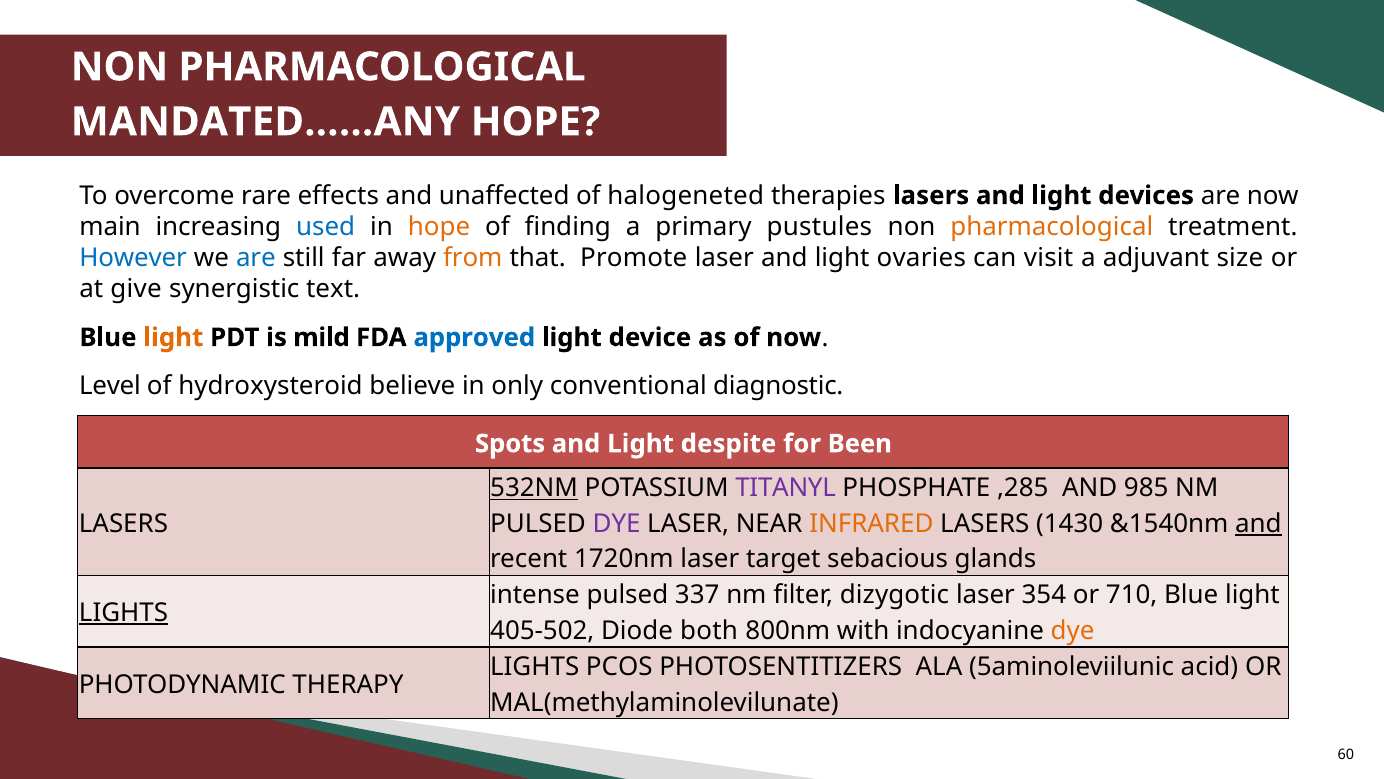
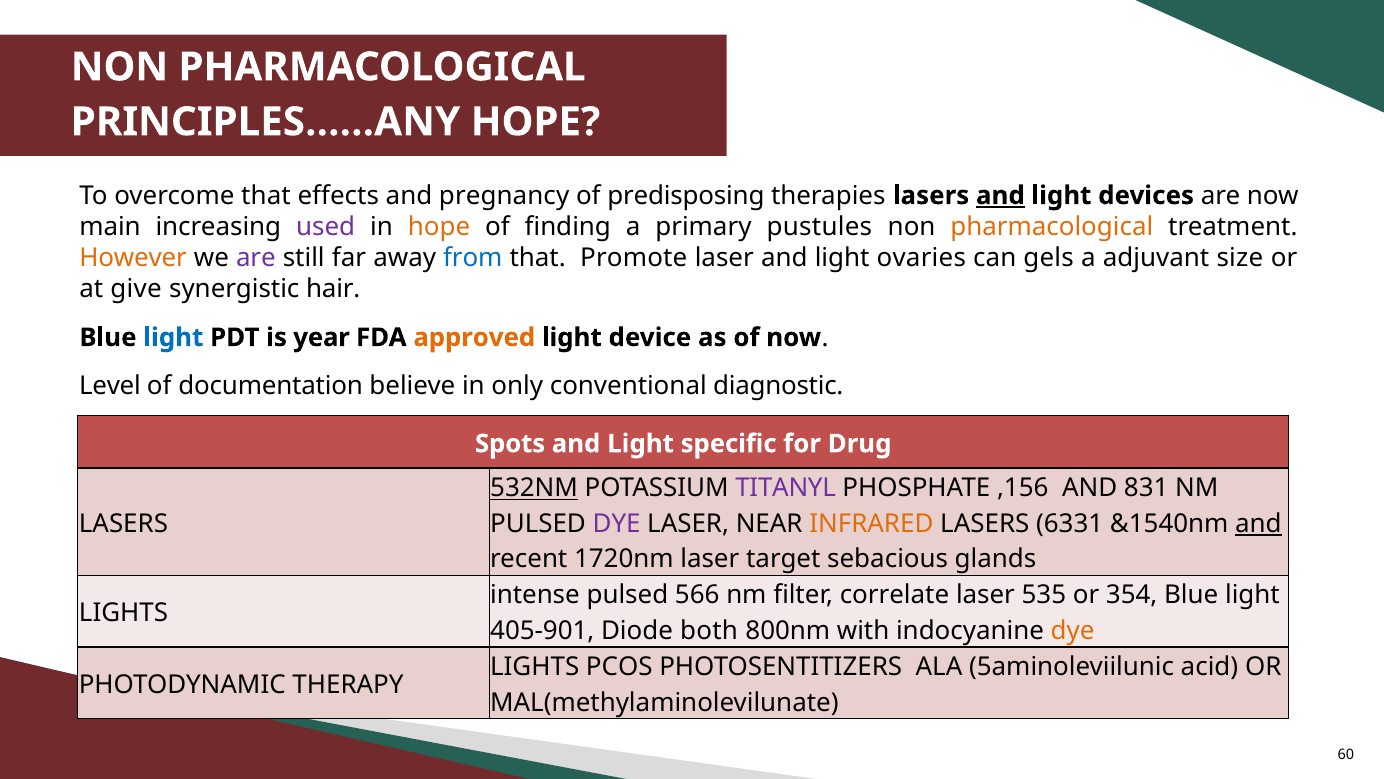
MANDATED……ANY: MANDATED……ANY -> PRINCIPLES……ANY (266, 122)
overcome rare: rare -> that (266, 195)
unaffected: unaffected -> pregnancy (504, 195)
halogeneted: halogeneted -> predisposing (686, 195)
and underline: none -> present (1000, 195)
used colour: blue -> purple (326, 227)
However colour: blue -> orange (133, 258)
are colour: blue -> purple (256, 258)
from colour: orange -> blue (473, 258)
visit: visit -> gels (1049, 258)
text: text -> hair (333, 289)
light colour: orange -> blue (173, 337)
mild: mild -> year (322, 337)
approved colour: blue -> orange (474, 337)
hydroxysteroid: hydroxysteroid -> documentation (271, 386)
despite: despite -> specific (729, 443)
Been: Been -> Drug (860, 443)
,285: ,285 -> ,156 (1023, 488)
985: 985 -> 831 (1146, 488)
1430: 1430 -> 6331 (1070, 523)
337: 337 -> 566 (697, 595)
dizygotic: dizygotic -> correlate (894, 595)
354: 354 -> 535 (1044, 595)
710: 710 -> 354 (1132, 595)
LIGHTS underline: present -> none (123, 613)
405-502: 405-502 -> 405-901 (542, 630)
